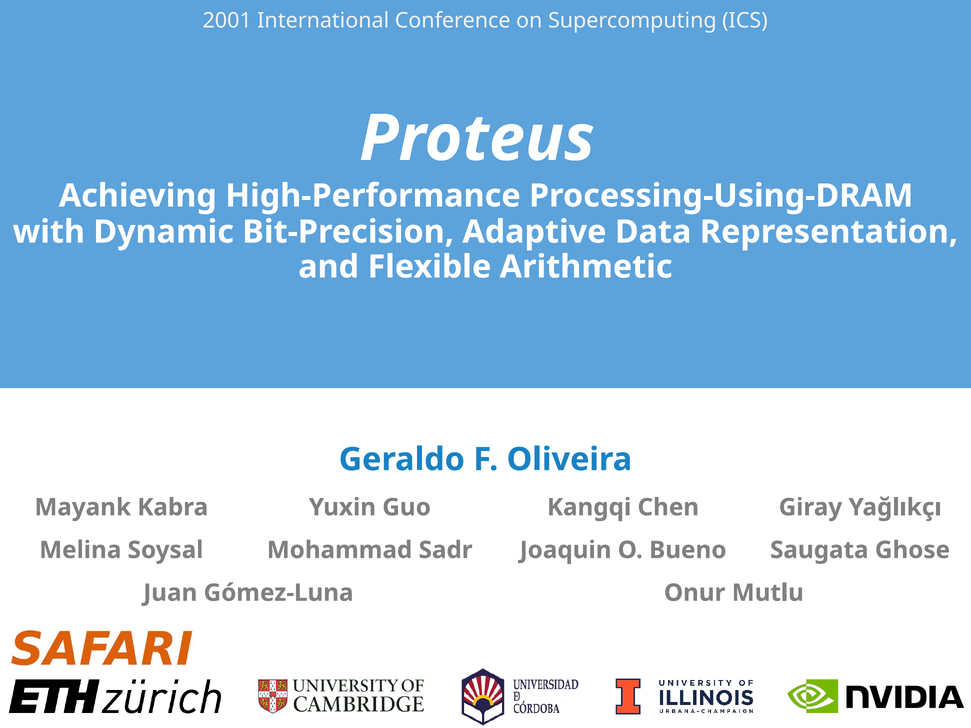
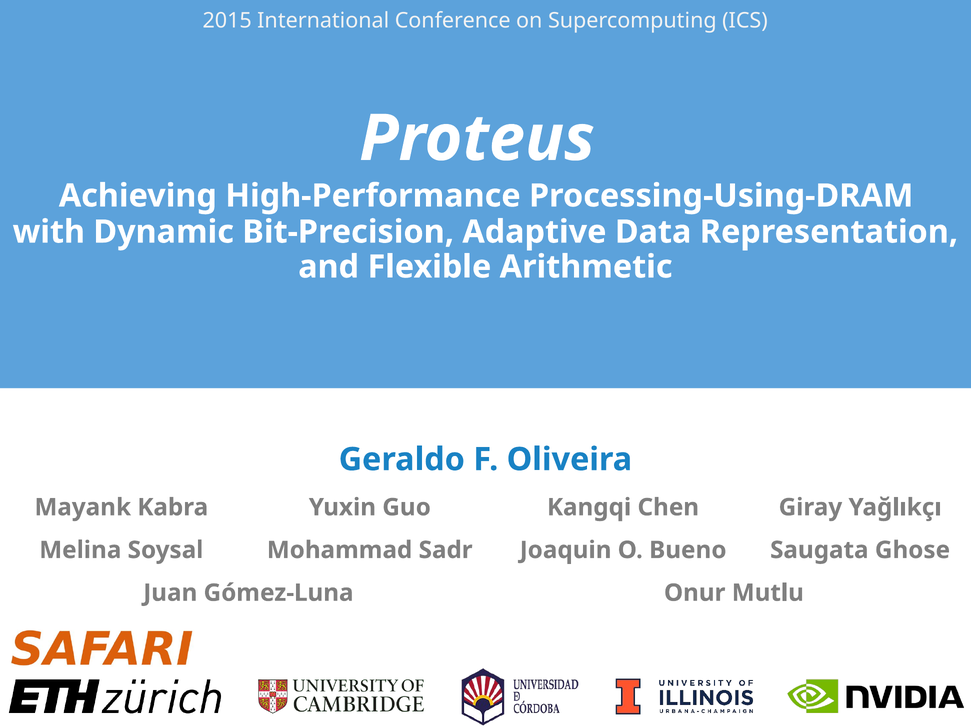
2001: 2001 -> 2015 (227, 20)
